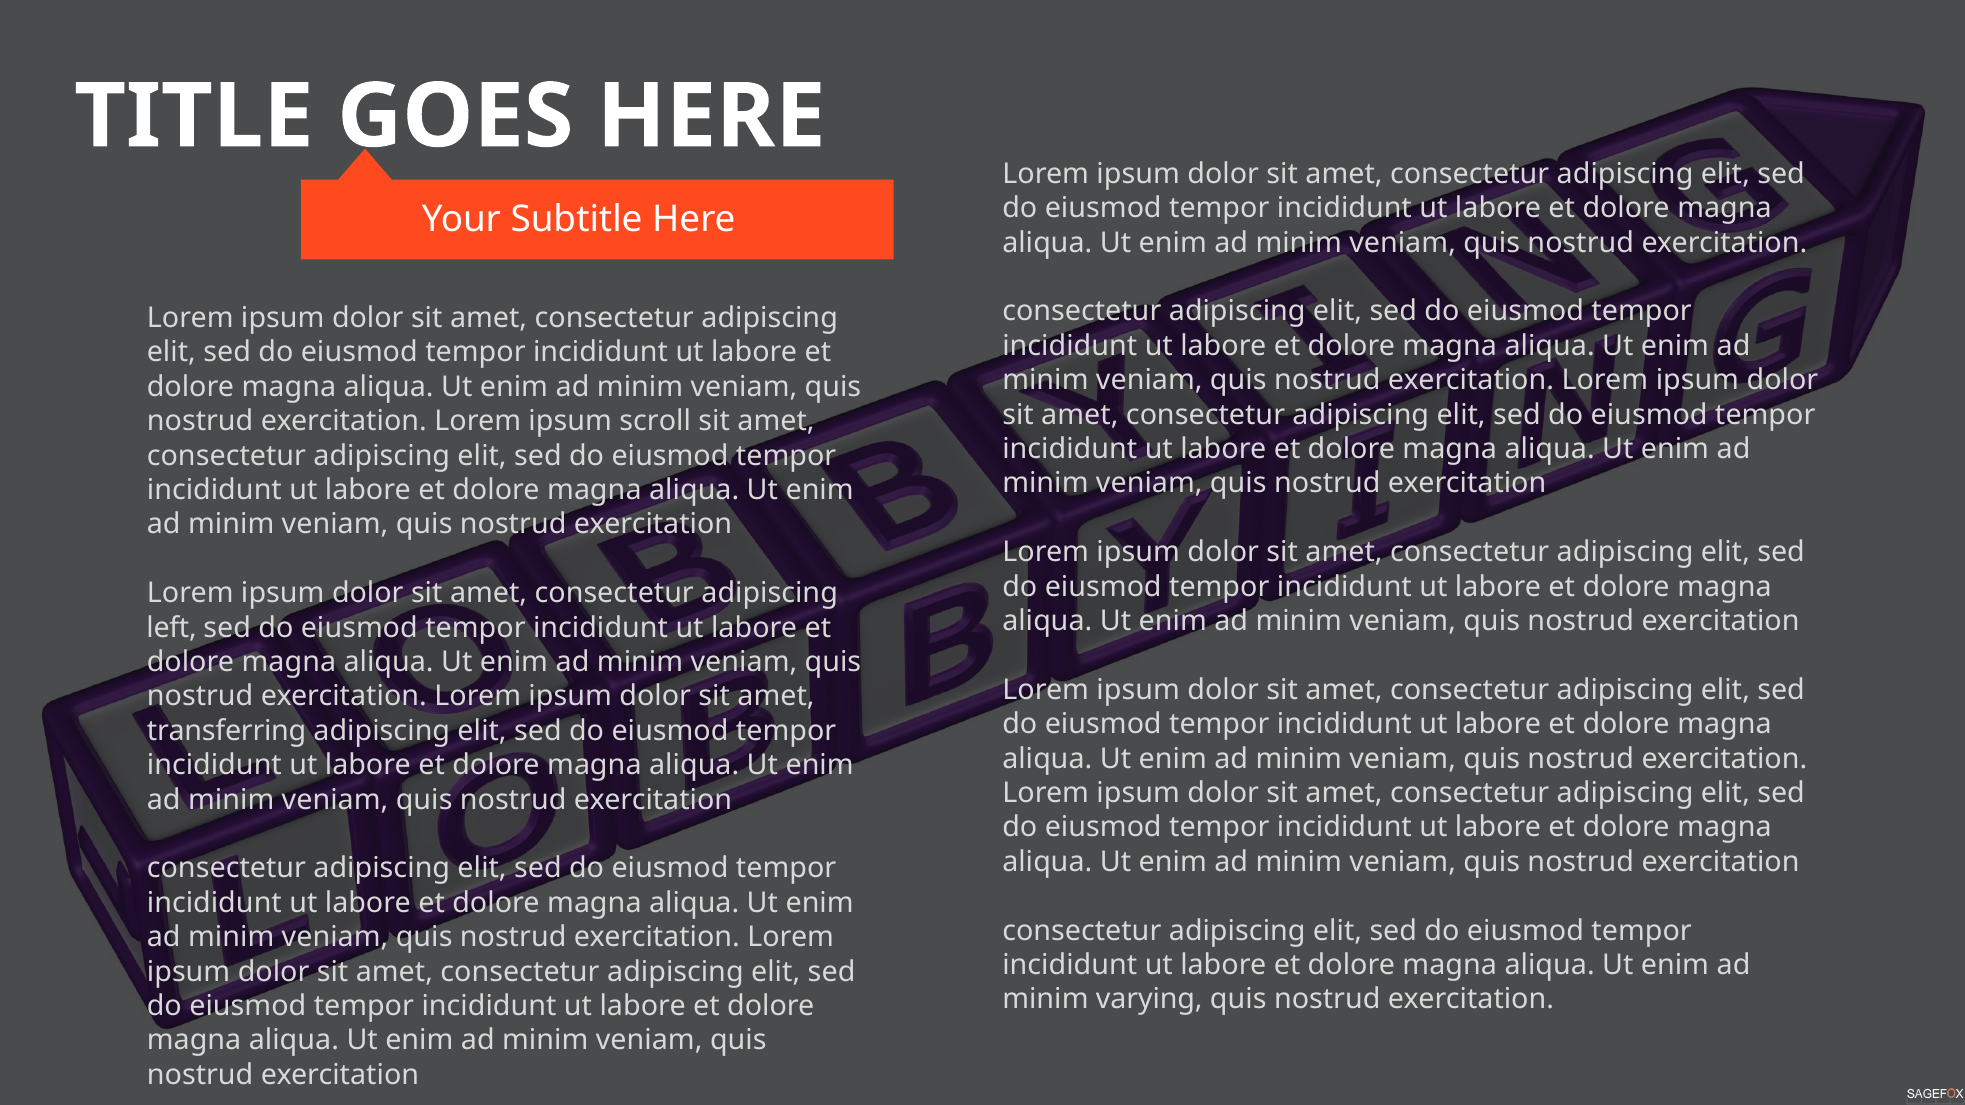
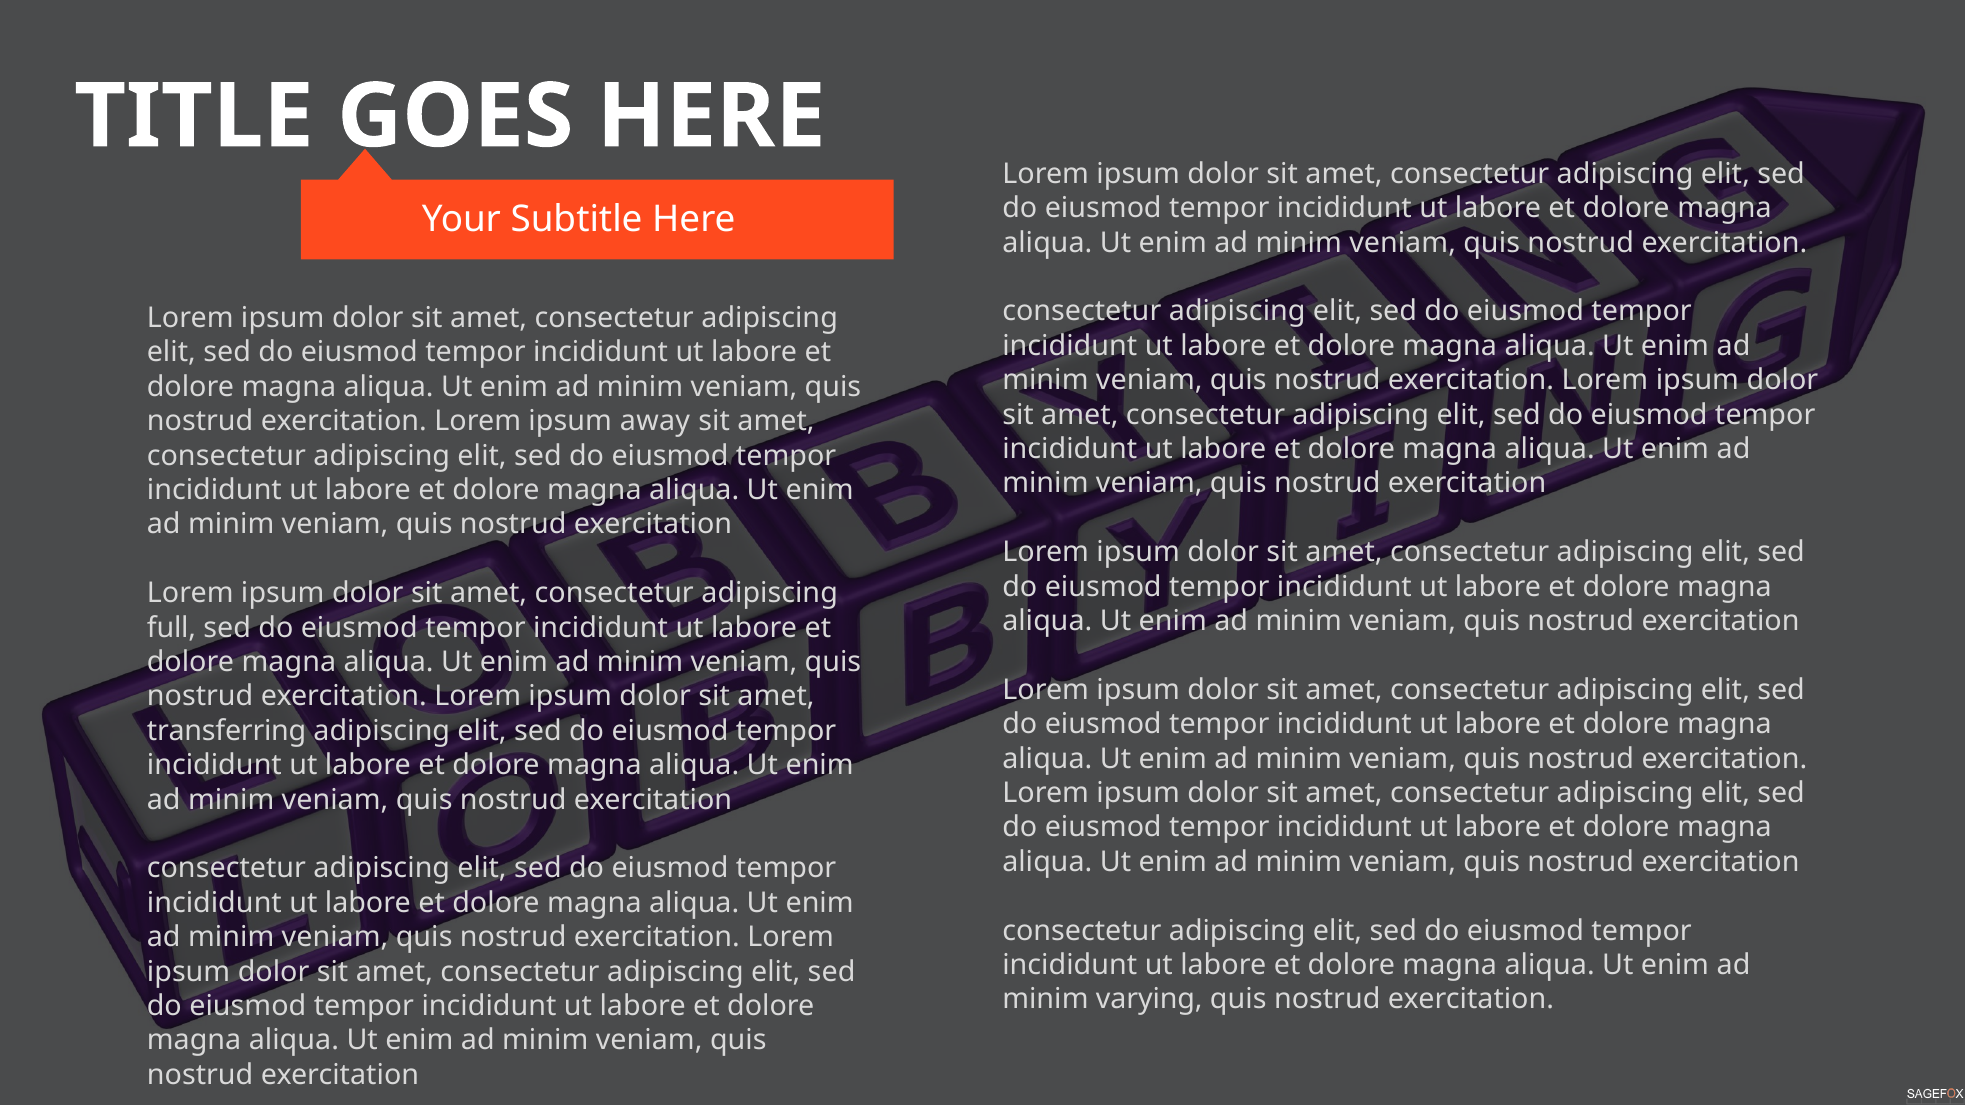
scroll: scroll -> away (655, 421)
left: left -> full (172, 628)
